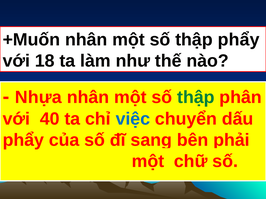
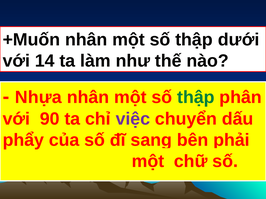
thập phẩy: phẩy -> dưới (239, 40)
18: 18 -> 14 (45, 61)
40: 40 -> 90 (50, 119)
việc colour: blue -> purple (133, 119)
